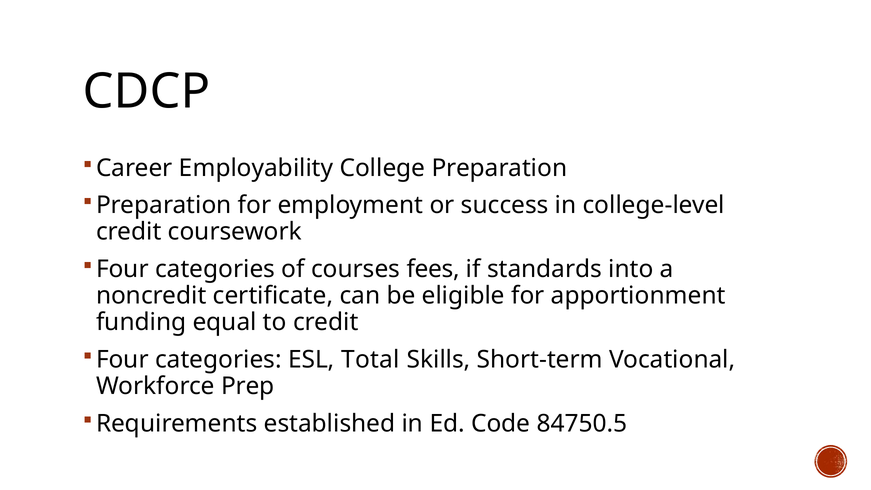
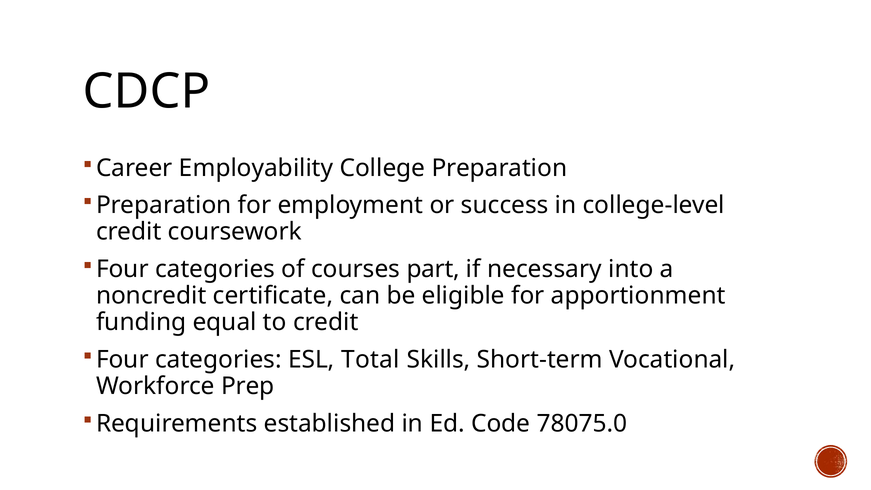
fees: fees -> part (433, 269)
standards: standards -> necessary (544, 269)
84750.5: 84750.5 -> 78075.0 (582, 423)
